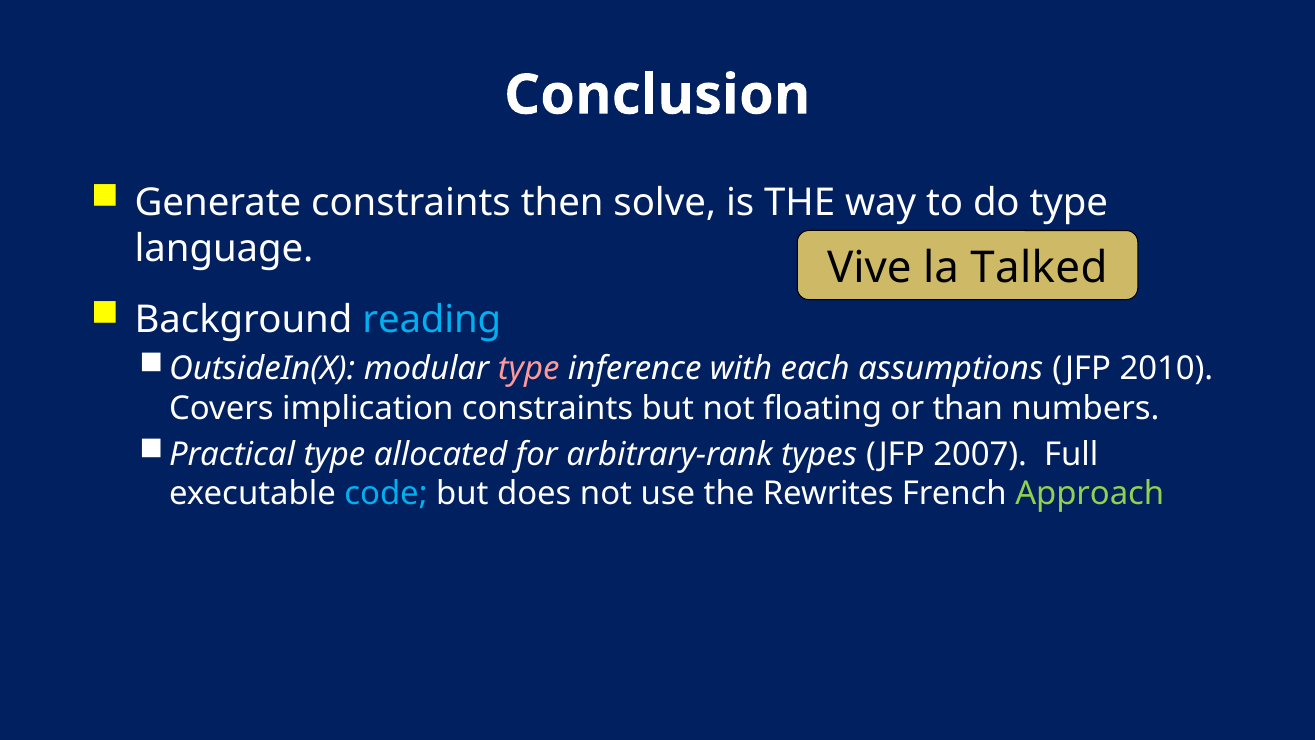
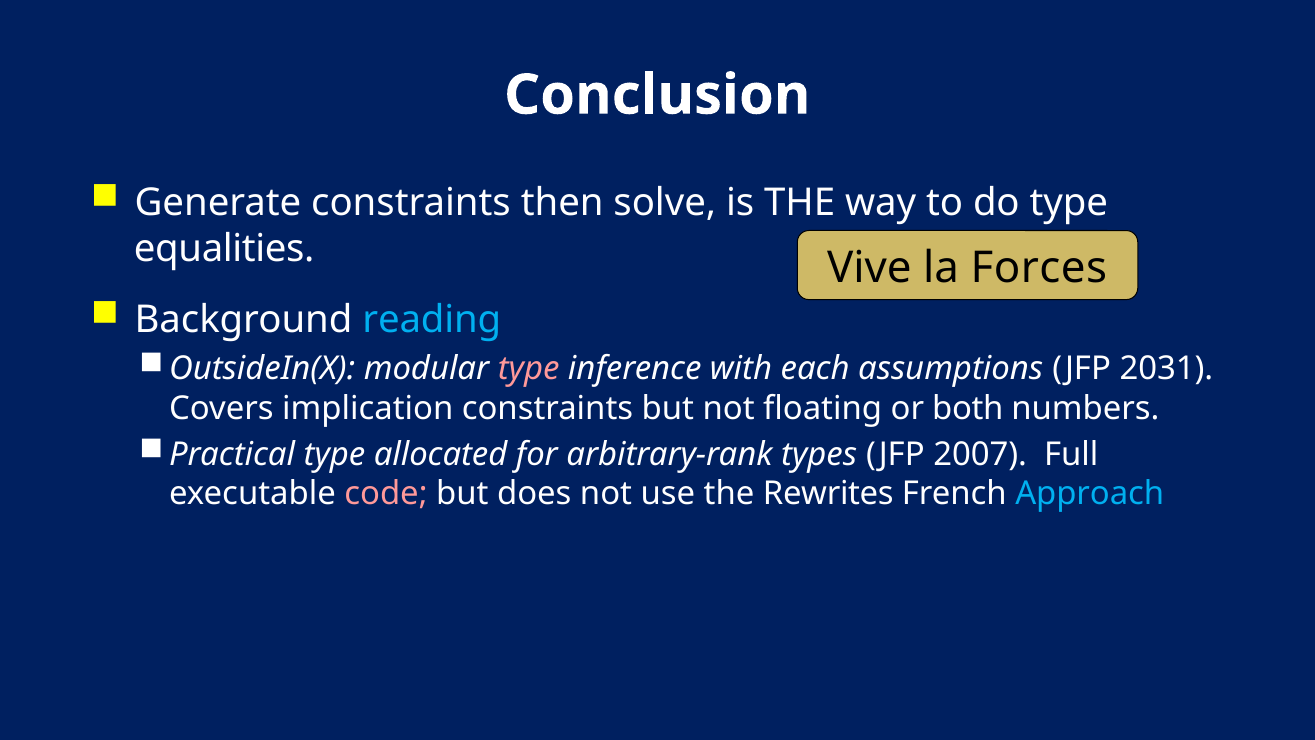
language: language -> equalities (224, 249)
Talked: Talked -> Forces (1039, 268)
2010: 2010 -> 2031 (1166, 369)
than: than -> both (968, 408)
code colour: light blue -> pink (386, 494)
Approach colour: light green -> light blue (1090, 494)
